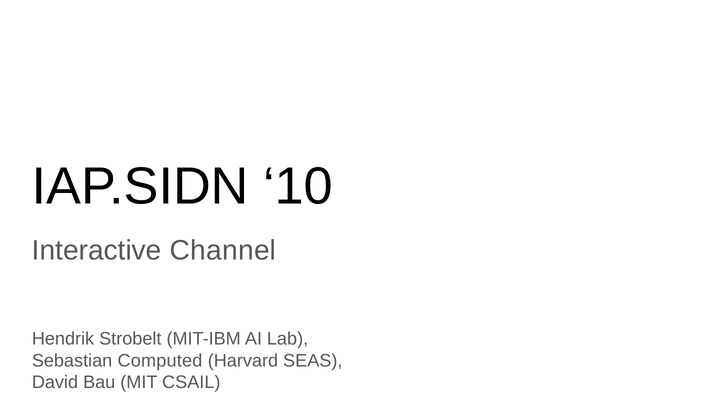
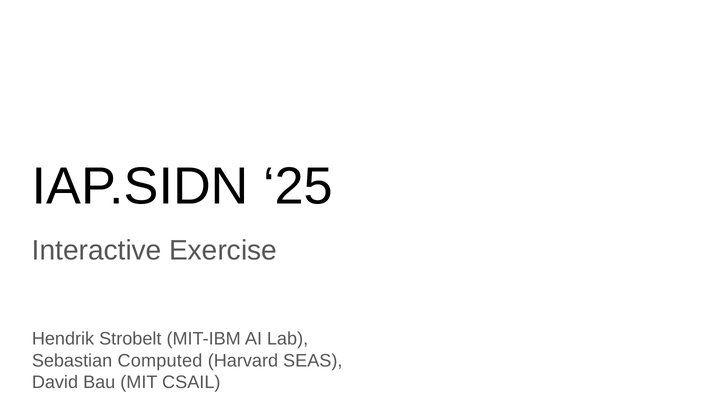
10: 10 -> 25 (298, 186)
Channel: Channel -> Exercise (223, 251)
